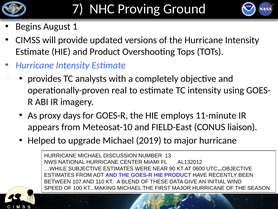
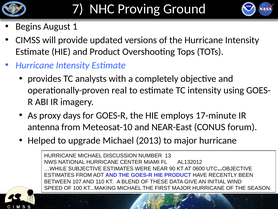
11-minute: 11-minute -> 17-minute (216, 115)
appears: appears -> antenna (43, 127)
FIELD-East: FIELD-East -> NEAR-East (172, 127)
liaison: liaison -> forum (242, 127)
2019: 2019 -> 2013 (149, 140)
